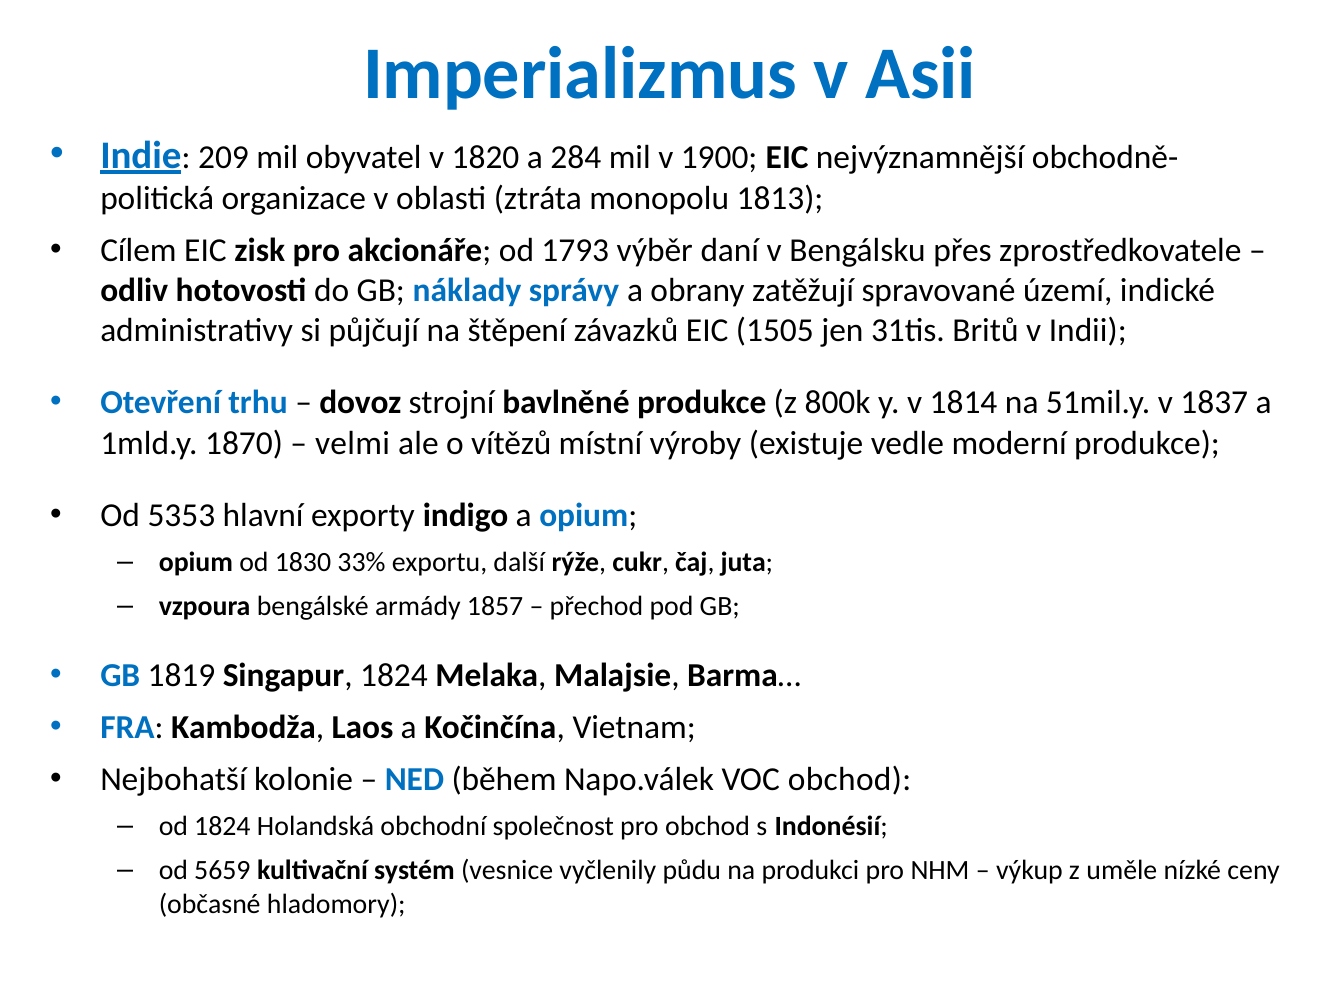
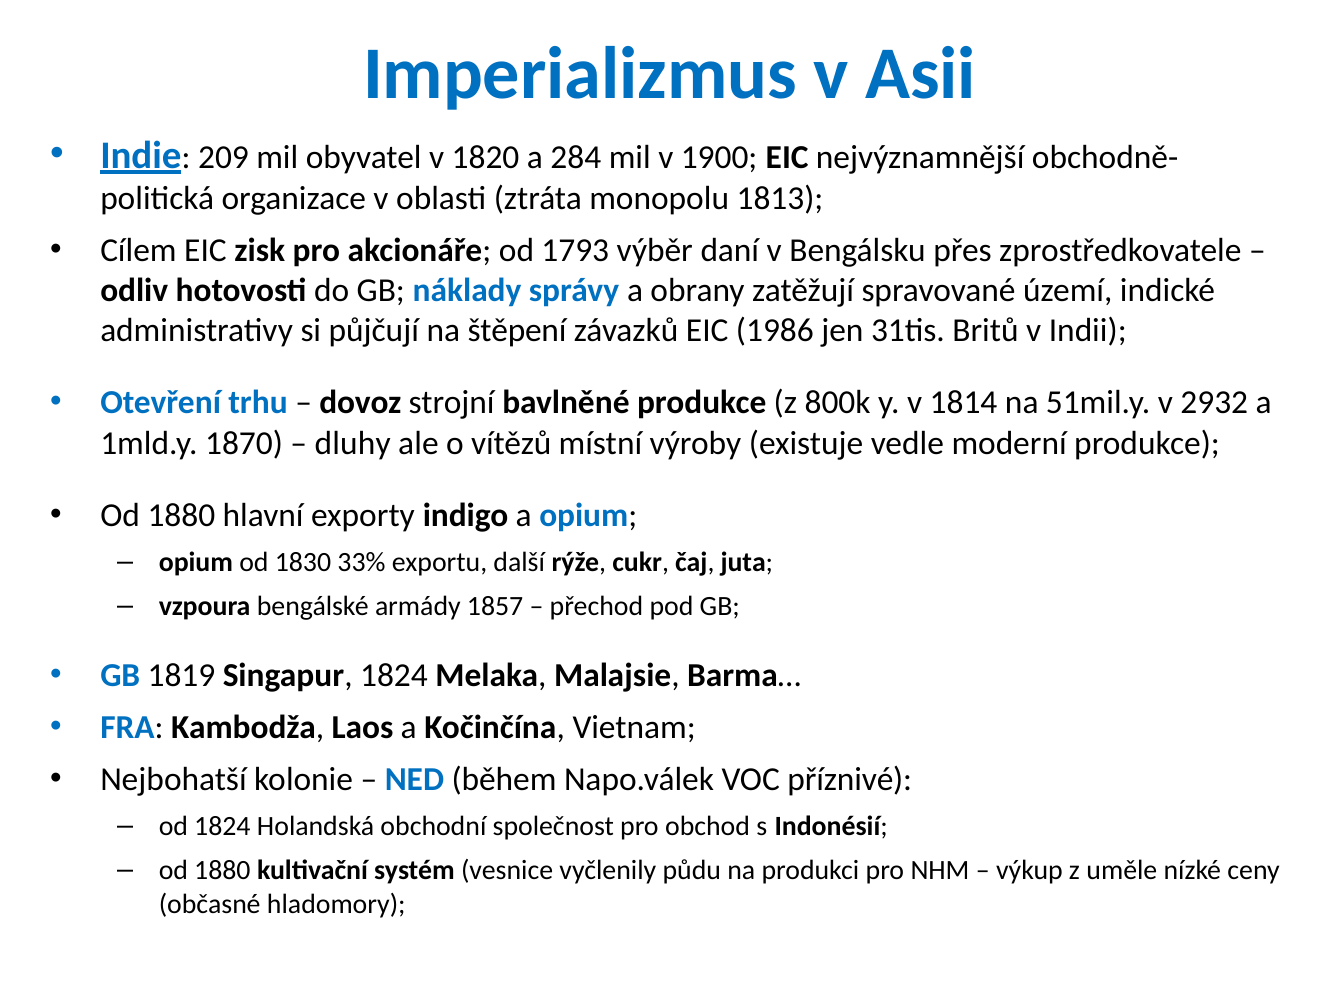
1505: 1505 -> 1986 (775, 330)
1837: 1837 -> 2932 (1214, 403)
velmi: velmi -> dluhy (353, 443)
5353: 5353 -> 1880 (181, 515)
VOC obchod: obchod -> příznivé (850, 780)
5659: 5659 -> 1880 (222, 870)
